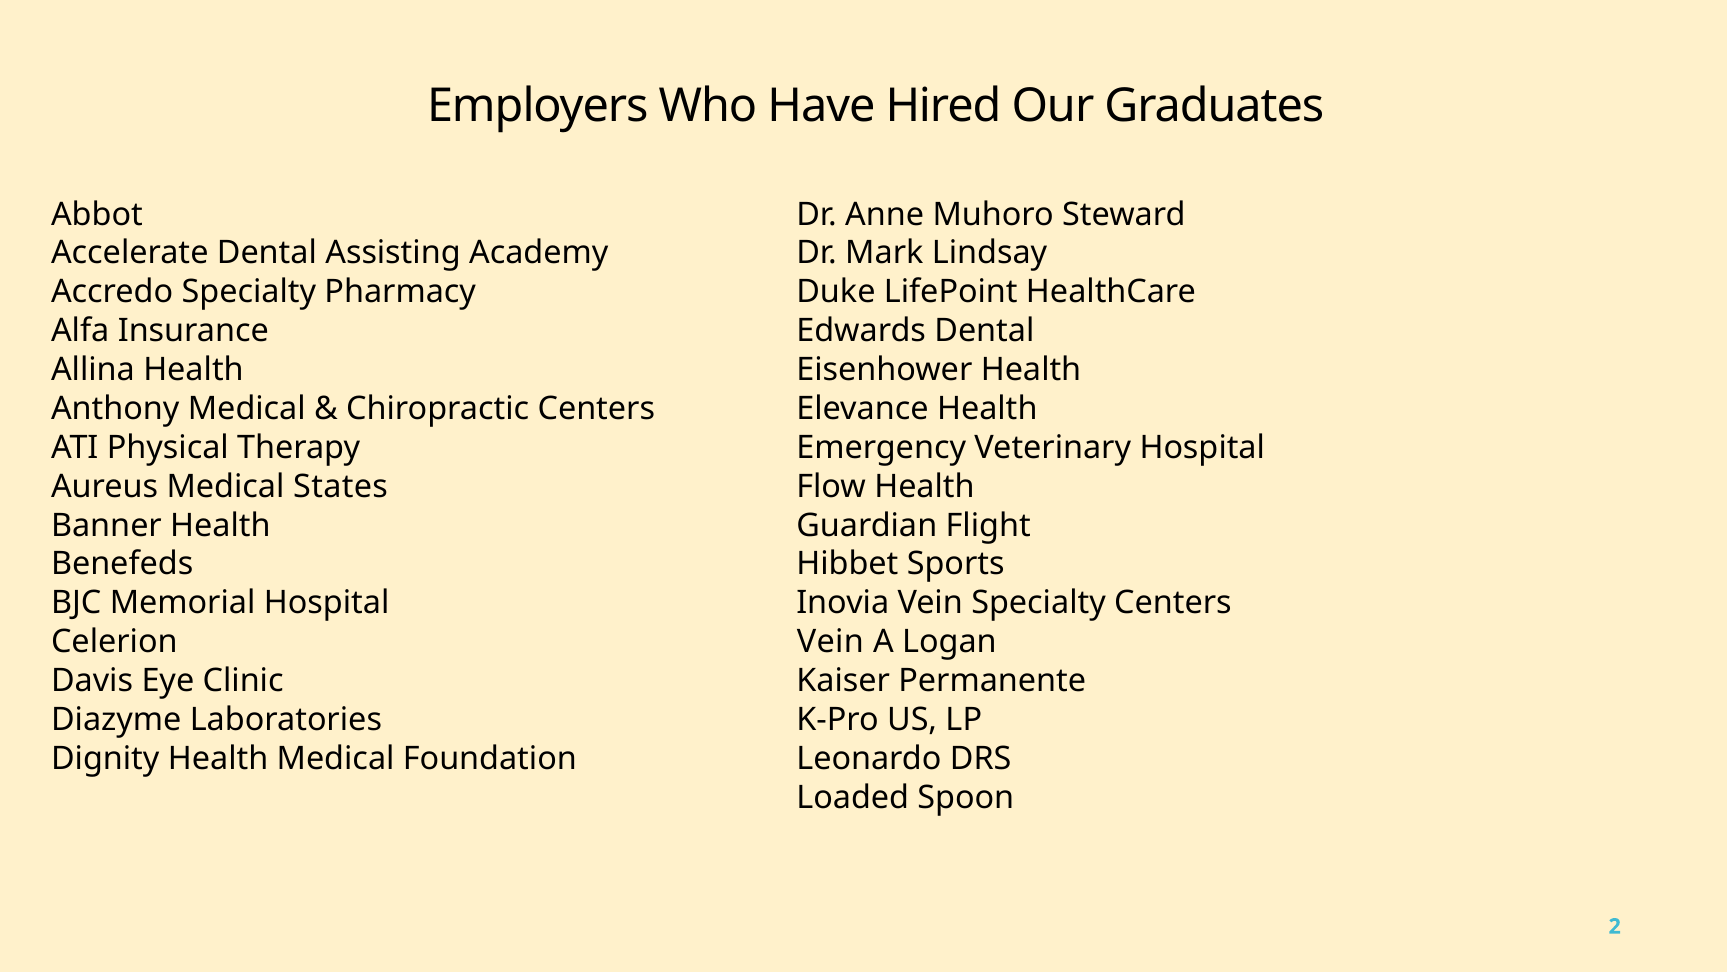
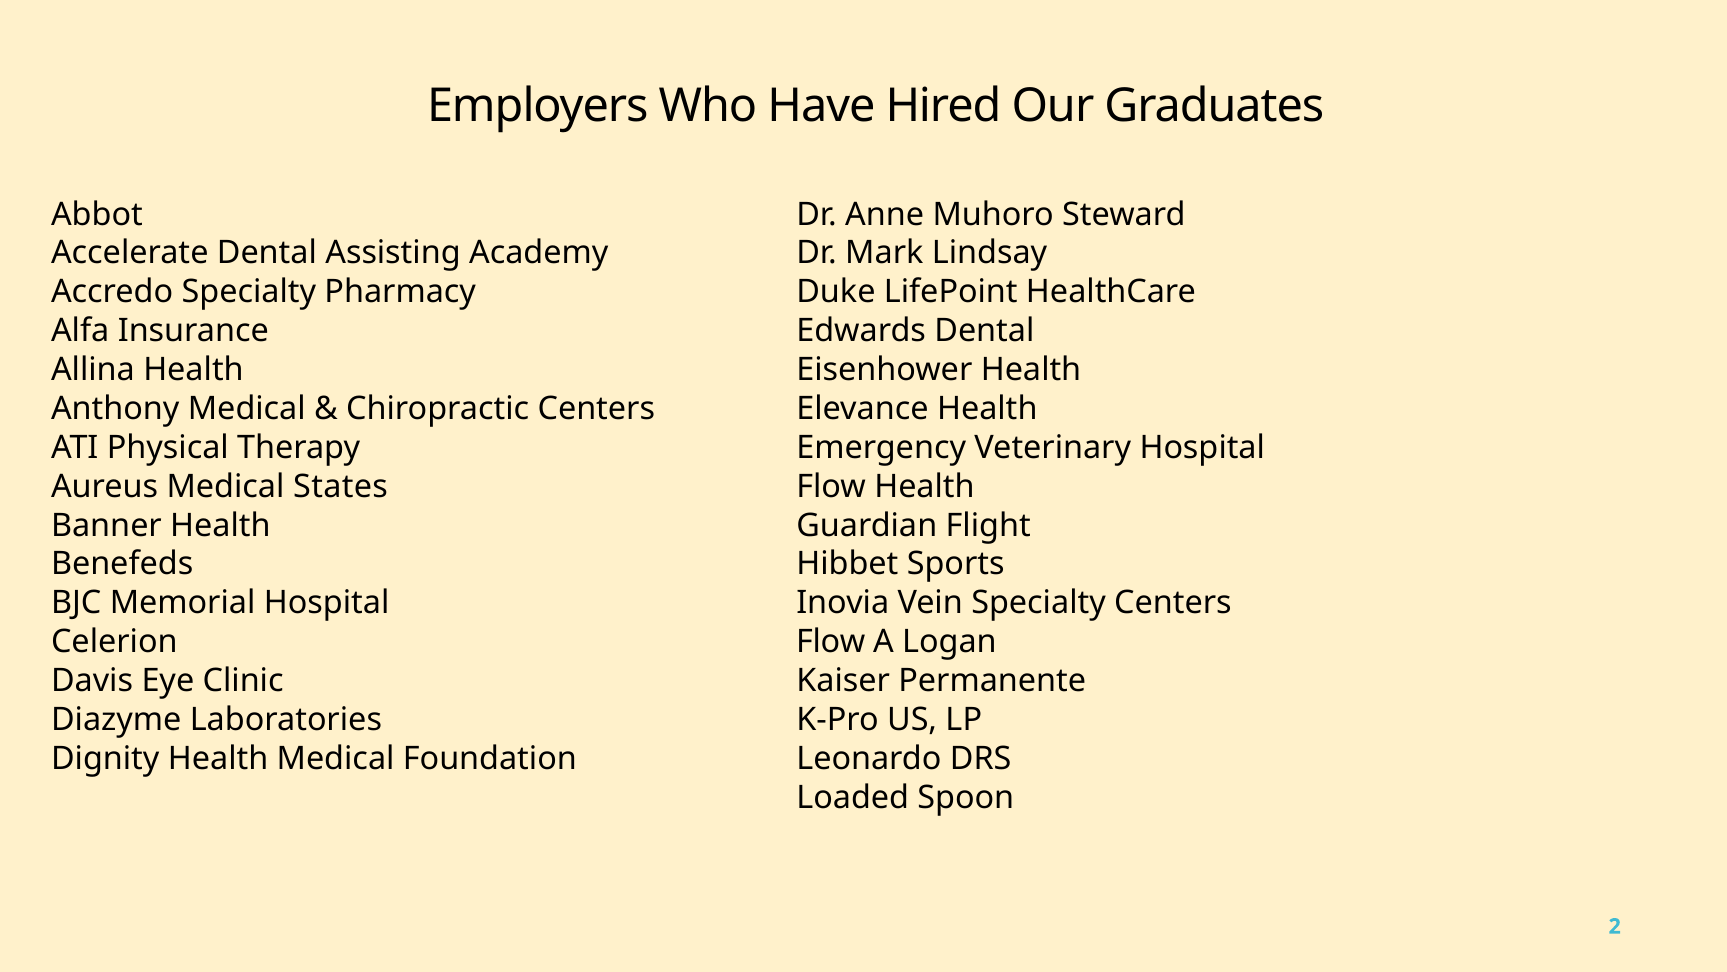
Vein: Vein -> Flow (831, 642)
